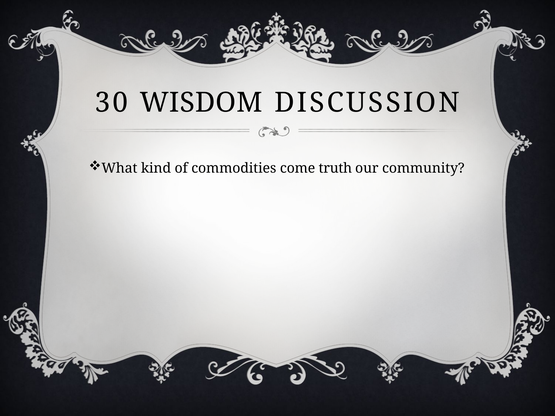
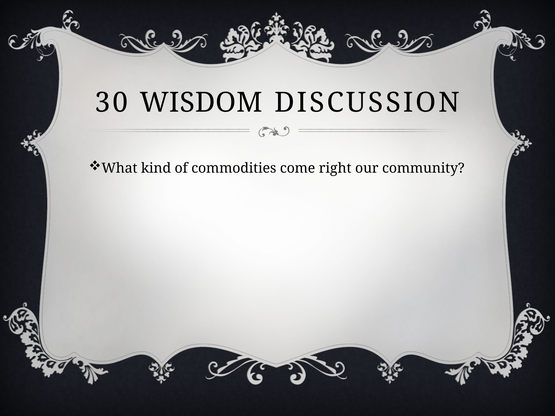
truth: truth -> right (335, 168)
